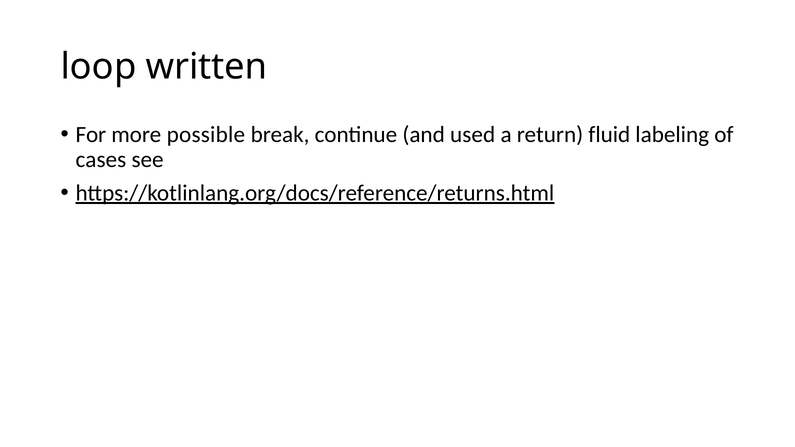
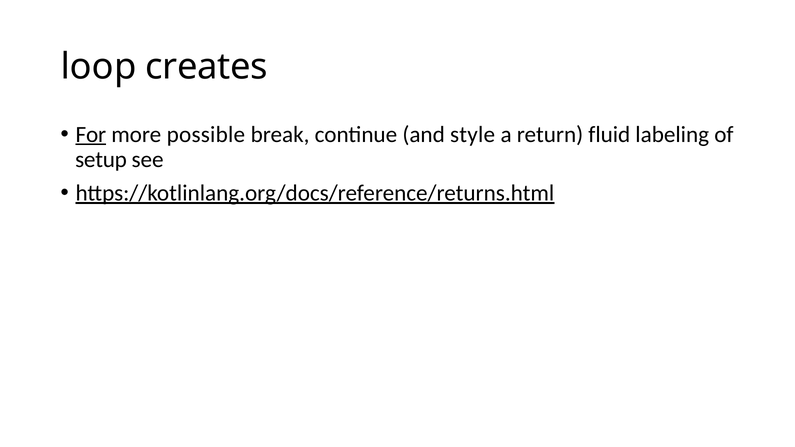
written: written -> creates (207, 67)
For underline: none -> present (91, 134)
used: used -> style (473, 134)
cases: cases -> setup (101, 159)
